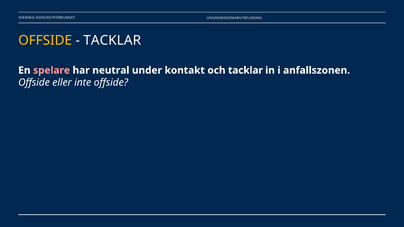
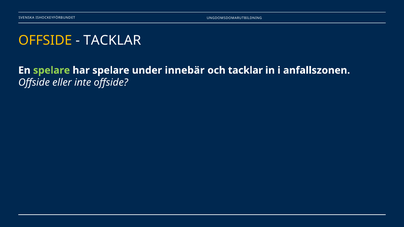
spelare colour: pink -> light green (52, 70)
har neutral: neutral -> spelare (111, 70)
kontakt: kontakt -> innebär (185, 70)
